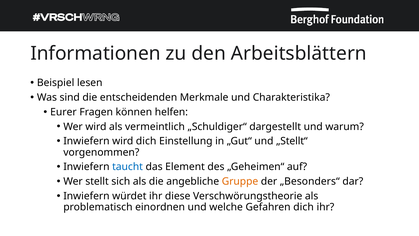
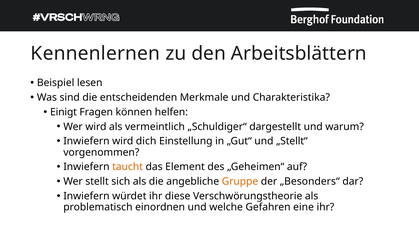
Informationen: Informationen -> Kennenlernen (95, 53)
Eurer: Eurer -> Einigt (64, 112)
taucht colour: blue -> orange (128, 167)
Gefahren dich: dich -> eine (304, 207)
